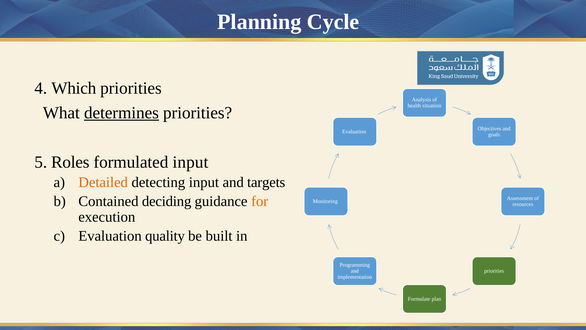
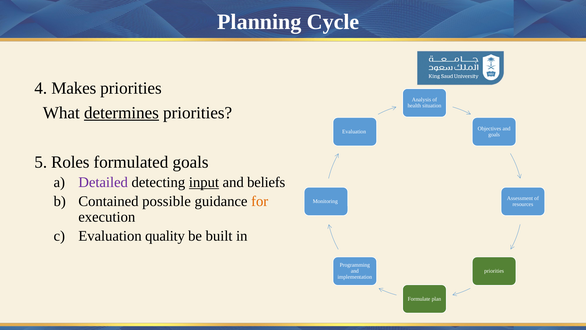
Which: Which -> Makes (74, 88)
formulated input: input -> goals (191, 162)
Detailed colour: orange -> purple (103, 182)
input underline: none -> present (204, 182)
targets: targets -> beliefs (266, 182)
deciding: deciding -> possible (167, 201)
